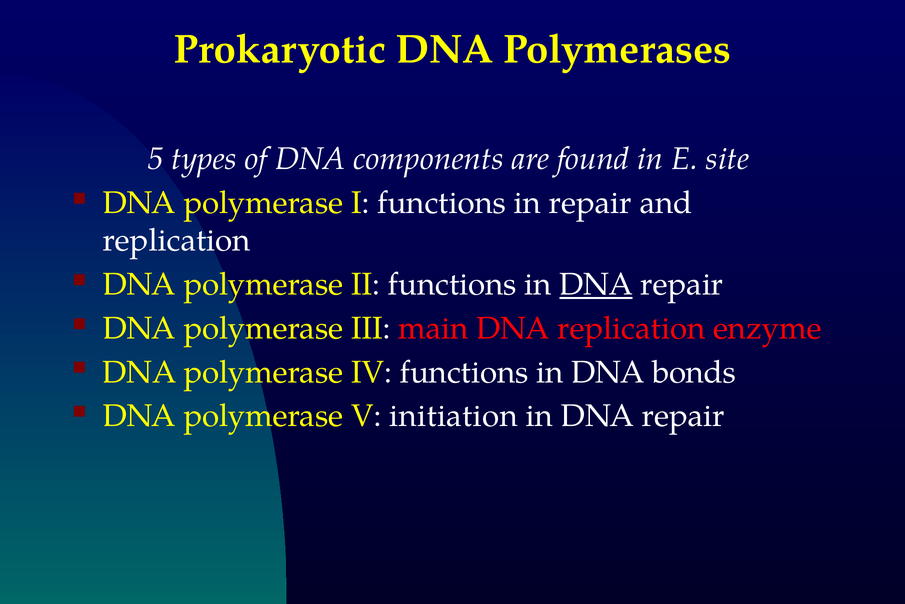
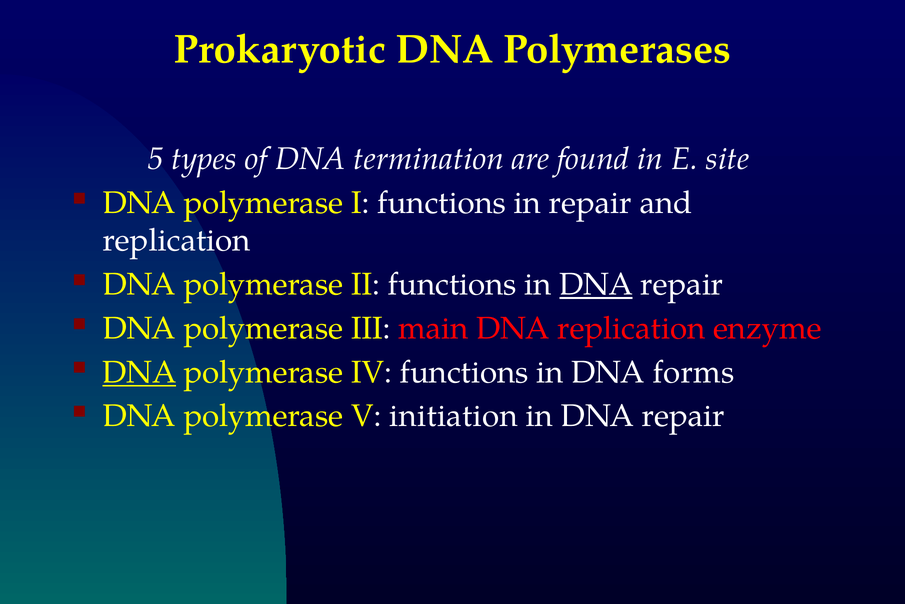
components: components -> termination (429, 159)
DNA underline: none -> present (139, 372)
bonds: bonds -> forms (694, 372)
